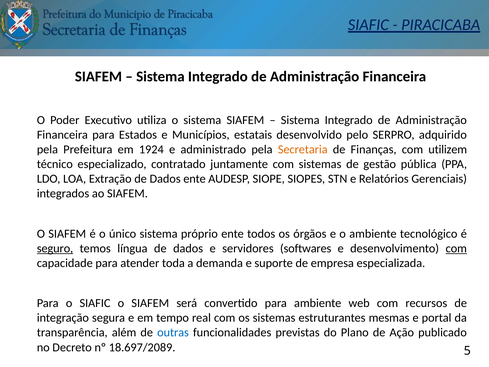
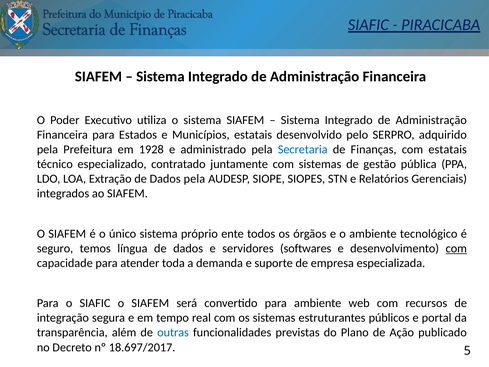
1924: 1924 -> 1928 (151, 149)
Secretaria colour: orange -> blue (303, 149)
com utilizem: utilizem -> estatais (448, 149)
Dados ente: ente -> pela (194, 179)
seguro underline: present -> none (55, 248)
mesmas: mesmas -> públicos (389, 318)
18.697/2089: 18.697/2089 -> 18.697/2017 (142, 347)
